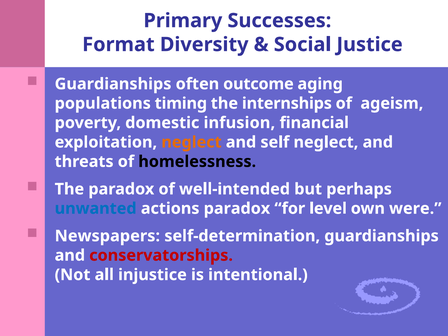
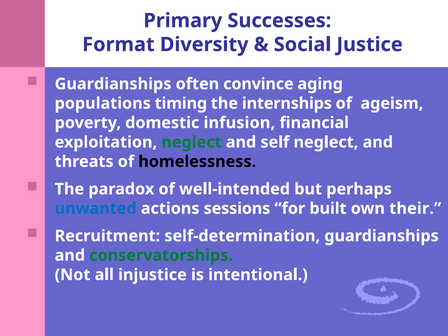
outcome: outcome -> convince (258, 84)
neglect colour: orange -> green (191, 142)
actions paradox: paradox -> sessions (237, 208)
level: level -> built (328, 208)
were: were -> their (415, 208)
Newspapers: Newspapers -> Recruitment (107, 236)
conservatorships colour: red -> green (161, 255)
